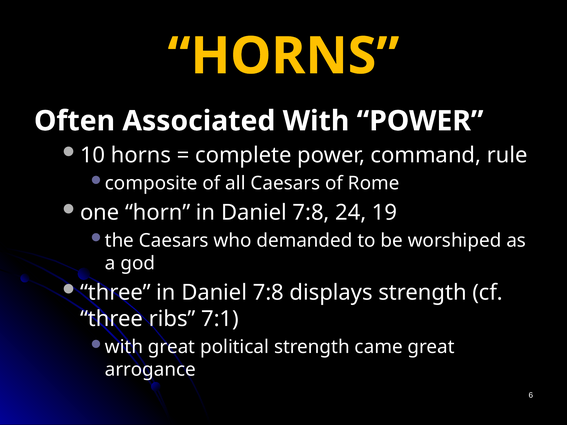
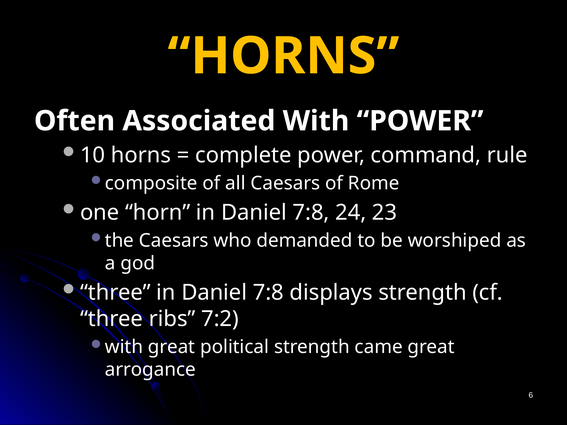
19: 19 -> 23 (385, 213)
7:1: 7:1 -> 7:2 (220, 319)
